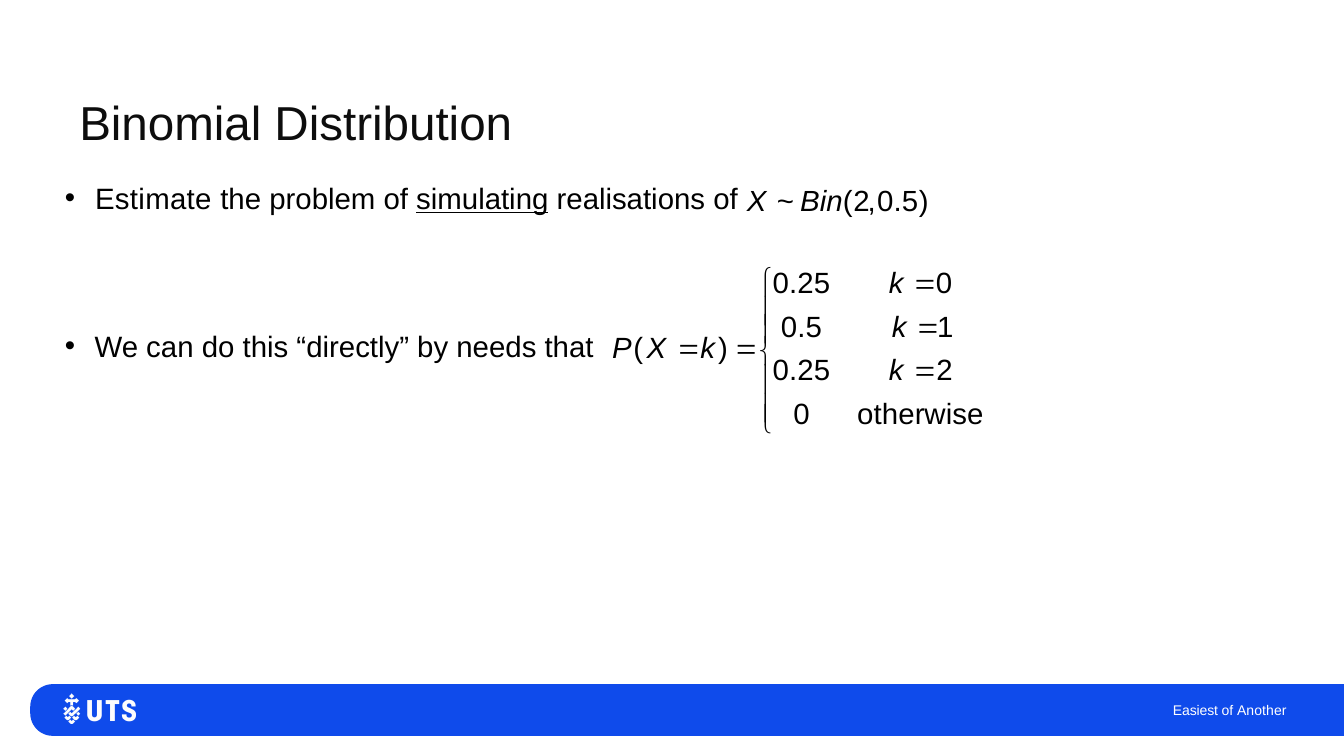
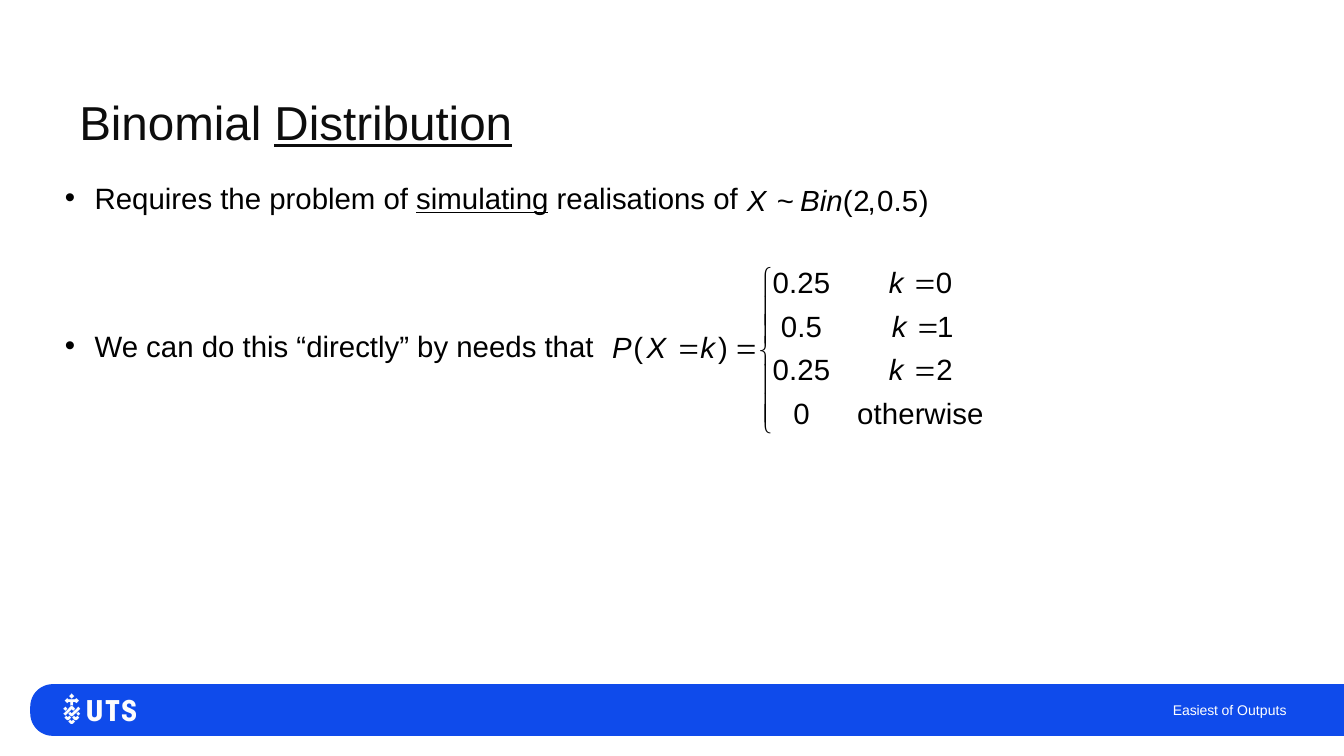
Distribution underline: none -> present (393, 125)
Estimate: Estimate -> Requires (153, 200)
Another: Another -> Outputs (1262, 711)
